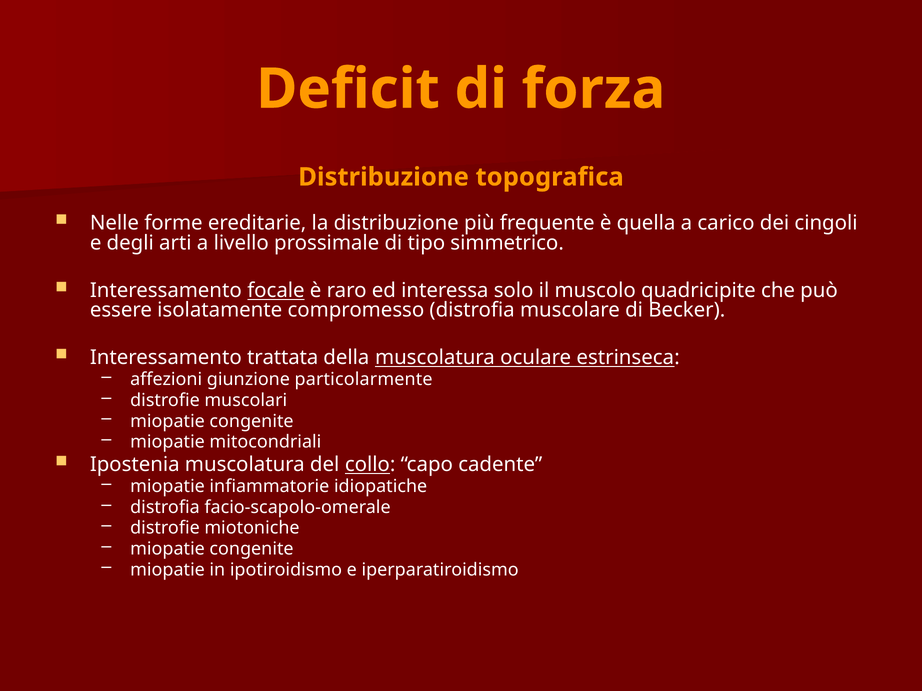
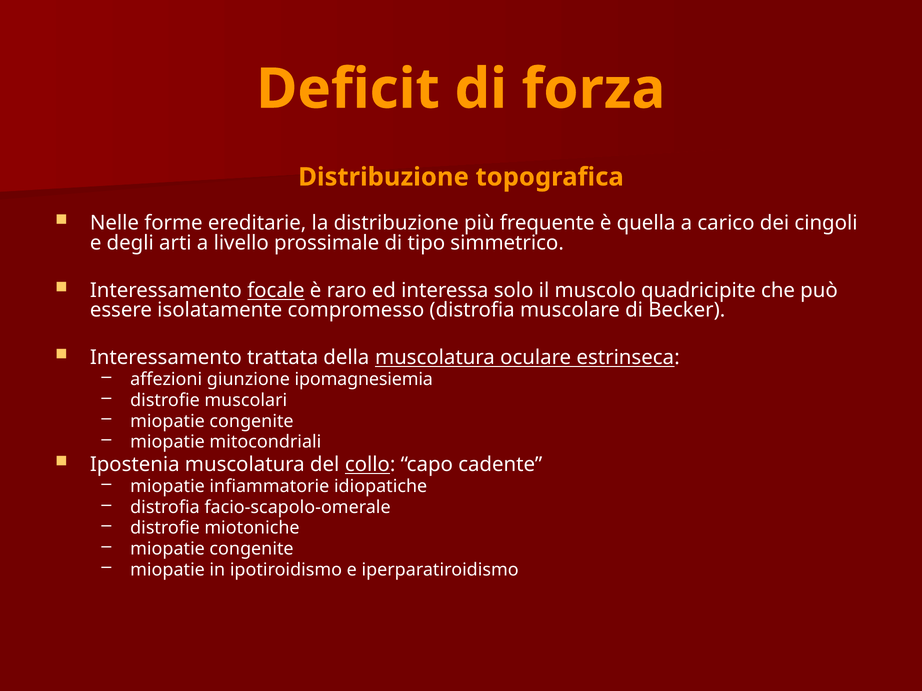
particolarmente: particolarmente -> ipomagnesiemia (364, 380)
